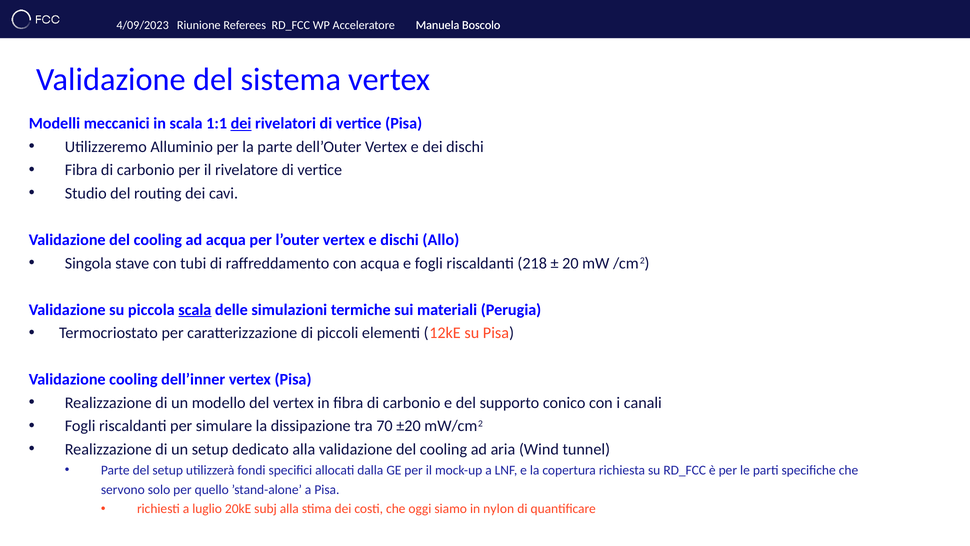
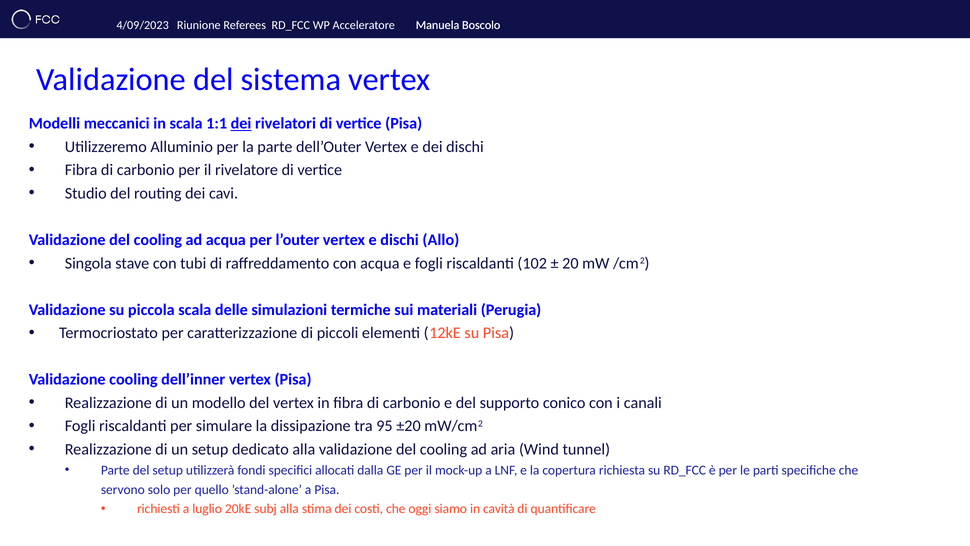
218: 218 -> 102 (532, 263)
scala underline: present -> none (195, 310)
70: 70 -> 95 (384, 426)
nylon: nylon -> cavità (499, 509)
